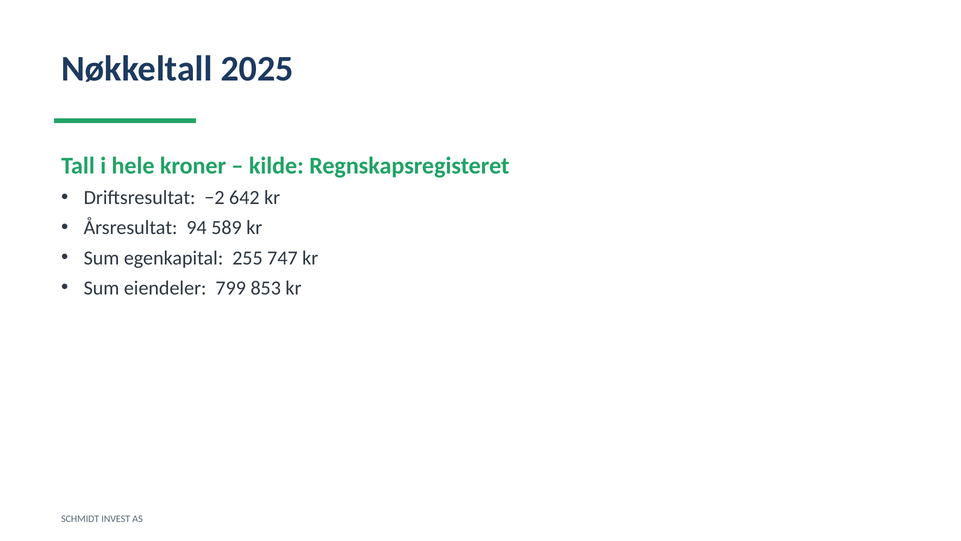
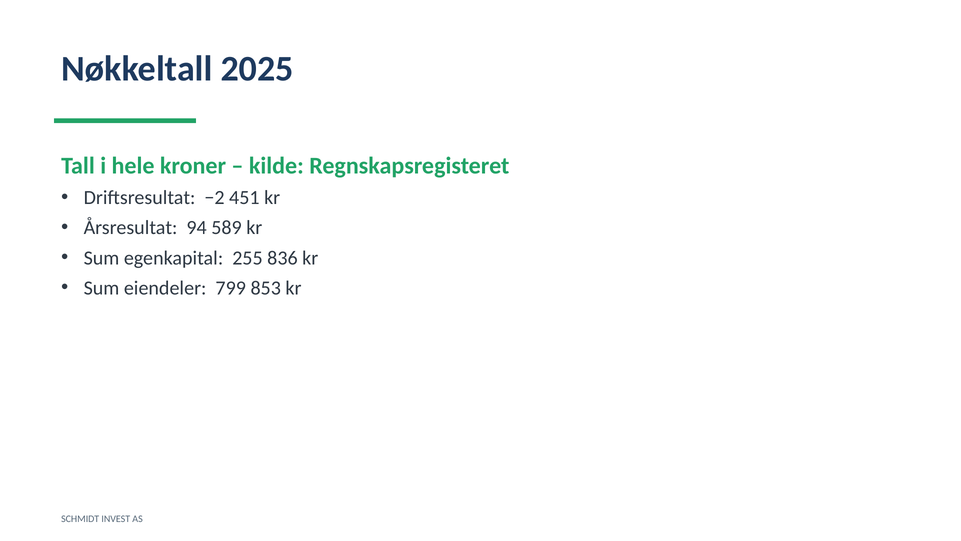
642: 642 -> 451 (244, 198)
747: 747 -> 836 (282, 258)
